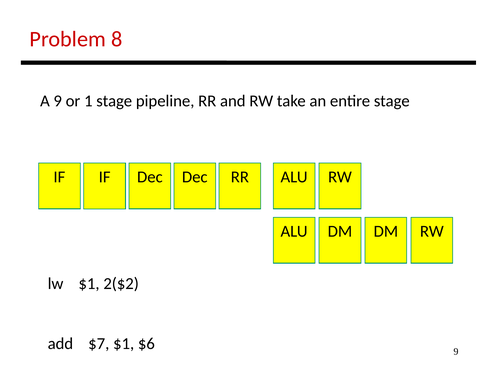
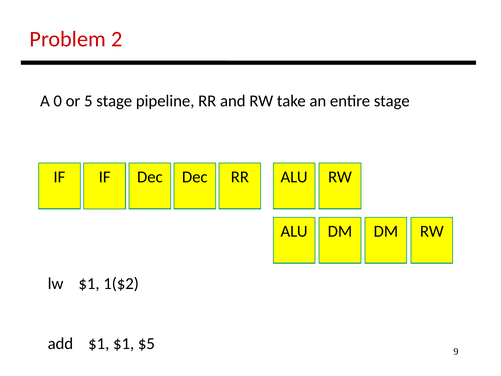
8: 8 -> 2 (117, 39)
A 9: 9 -> 0 (58, 101)
1: 1 -> 5 (88, 101)
2($2: 2($2 -> 1($2 (121, 283)
add $7: $7 -> $1 (99, 344)
$6: $6 -> $5 (146, 344)
